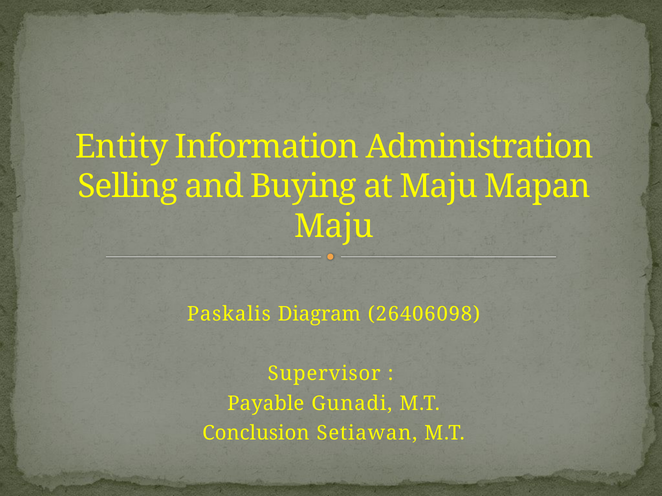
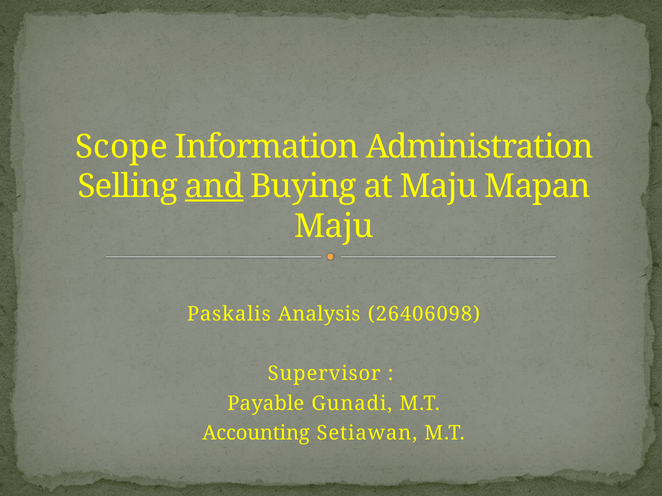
Entity: Entity -> Scope (121, 147)
and underline: none -> present (214, 187)
Diagram: Diagram -> Analysis (319, 315)
Conclusion: Conclusion -> Accounting (256, 434)
